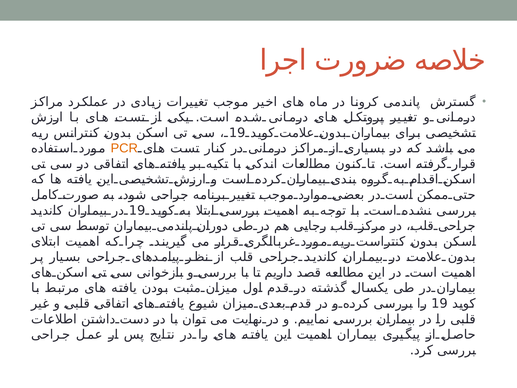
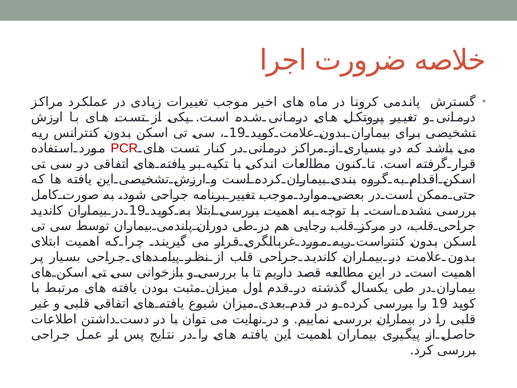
PCR colour: orange -> red (124, 148)
